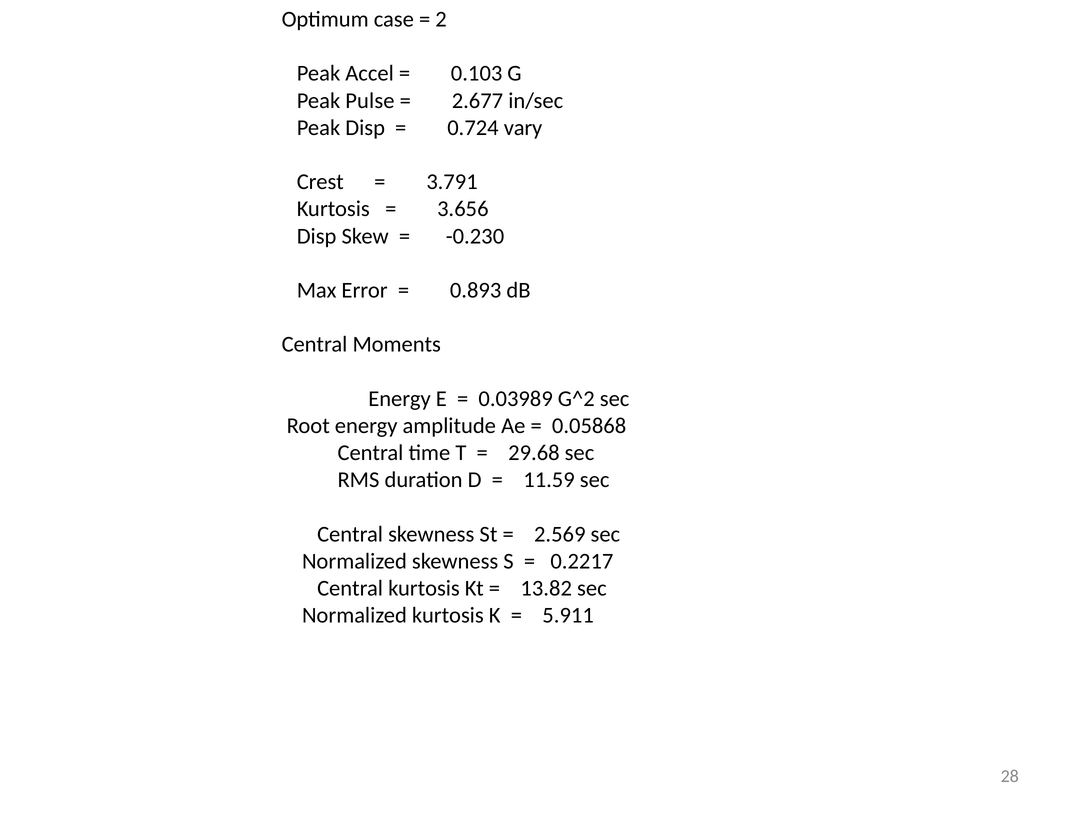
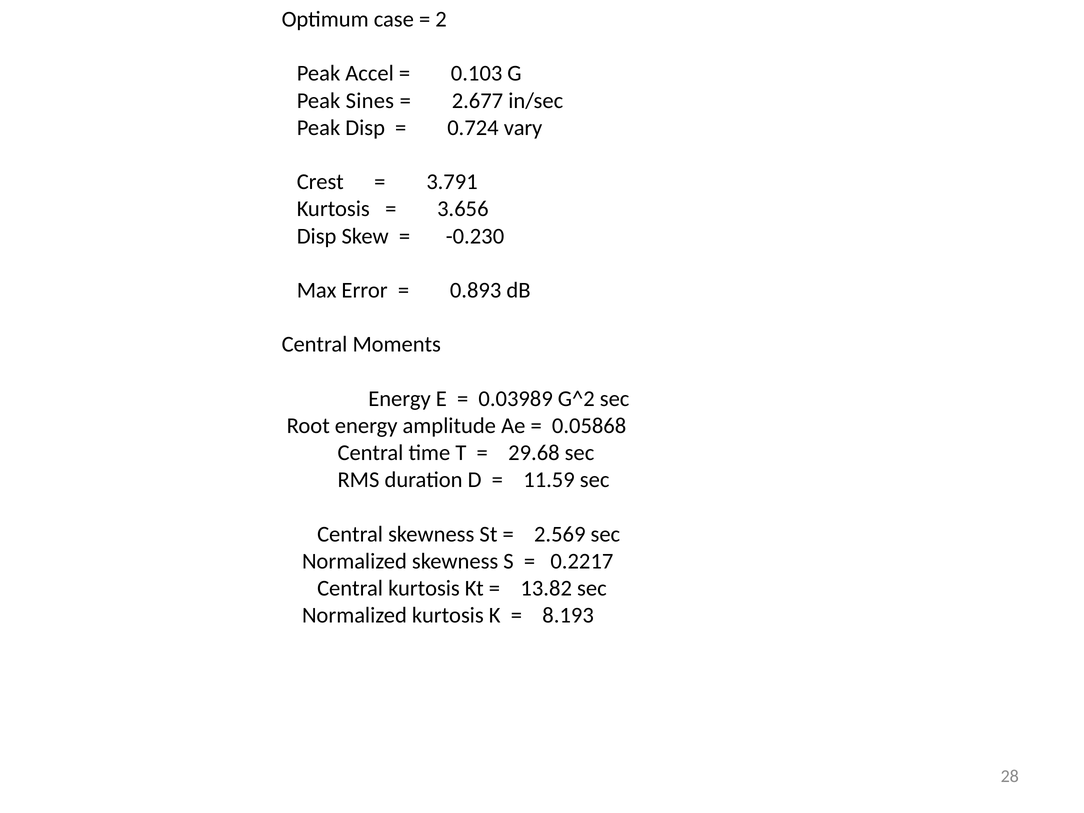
Pulse: Pulse -> Sines (370, 101)
5.911: 5.911 -> 8.193 (568, 615)
